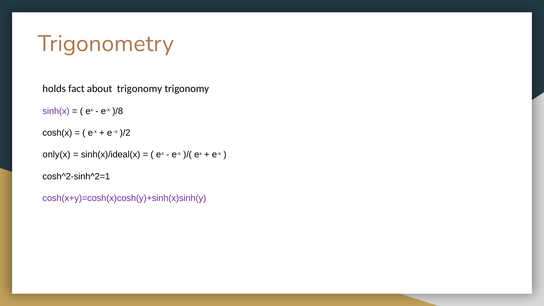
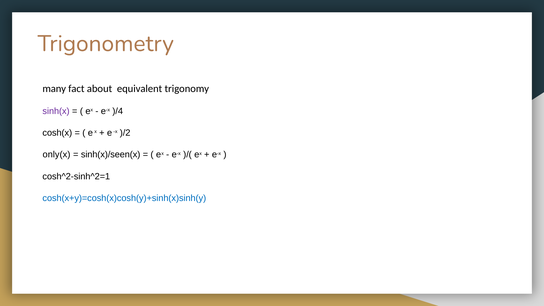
holds: holds -> many (54, 89)
about trigonomy: trigonomy -> equivalent (140, 89)
)/8: )/8 -> )/4 (118, 111)
sinh(x)/ideal(x: sinh(x)/ideal(x -> sinh(x)/seen(x (111, 155)
cosh(x+y)=cosh(x)cosh(y)+sinh(x)sinh(y colour: purple -> blue (124, 198)
